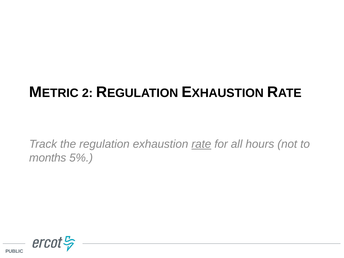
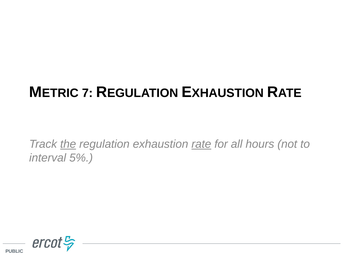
2: 2 -> 7 (87, 93)
the underline: none -> present (68, 144)
months: months -> interval (48, 158)
